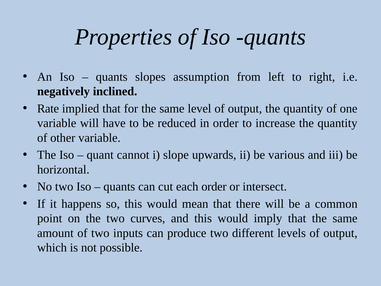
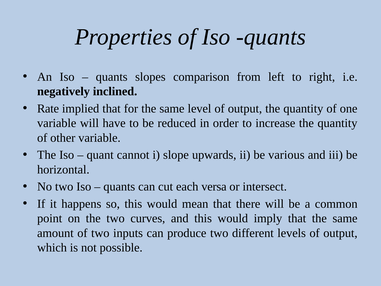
assumption: assumption -> comparison (201, 77)
each order: order -> versa (214, 187)
